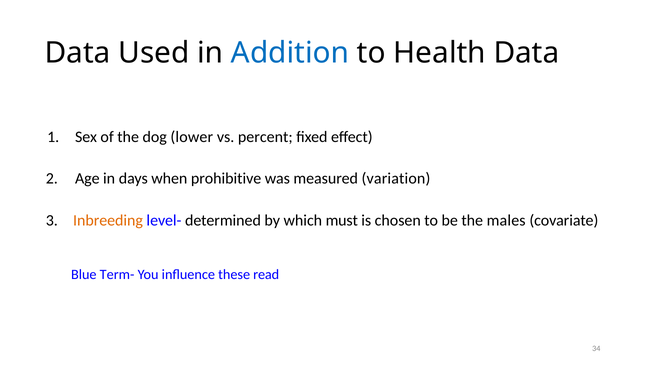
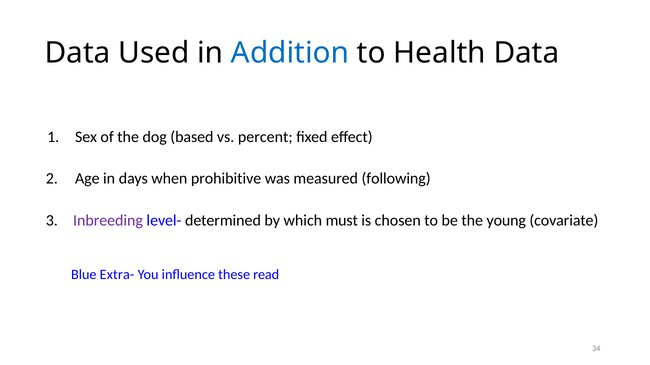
lower: lower -> based (192, 137)
variation: variation -> following (396, 179)
Inbreeding colour: orange -> purple (108, 221)
males: males -> young (506, 221)
Term-: Term- -> Extra- (117, 275)
